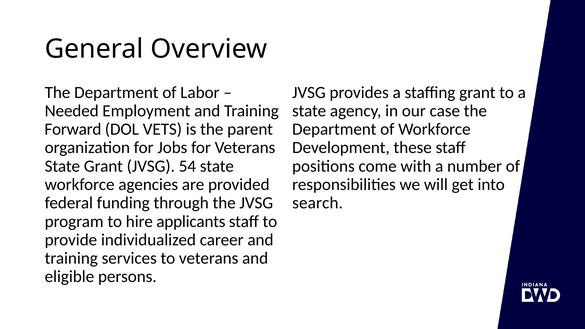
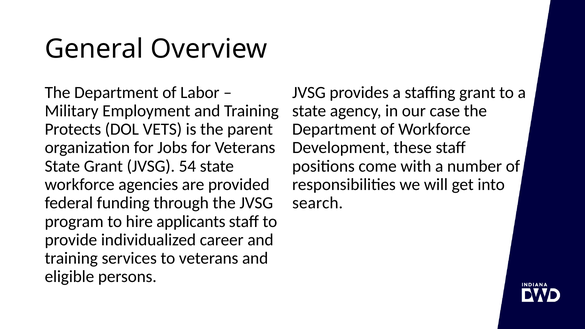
Needed: Needed -> Military (72, 111)
Forward: Forward -> Protects (73, 129)
